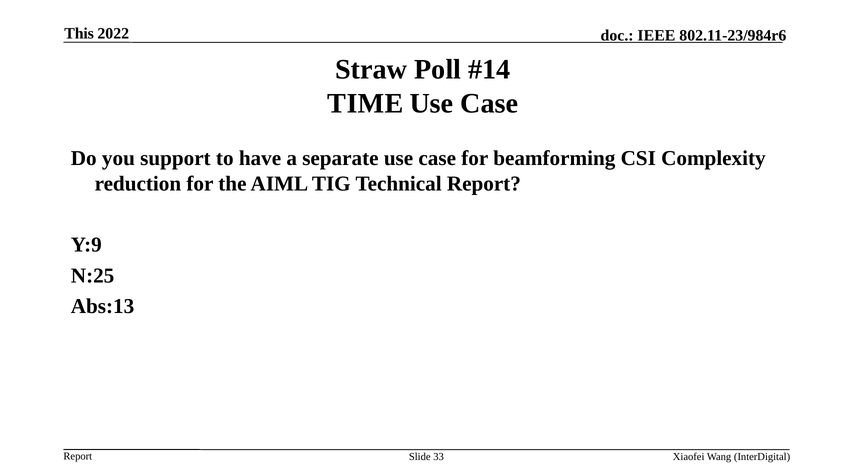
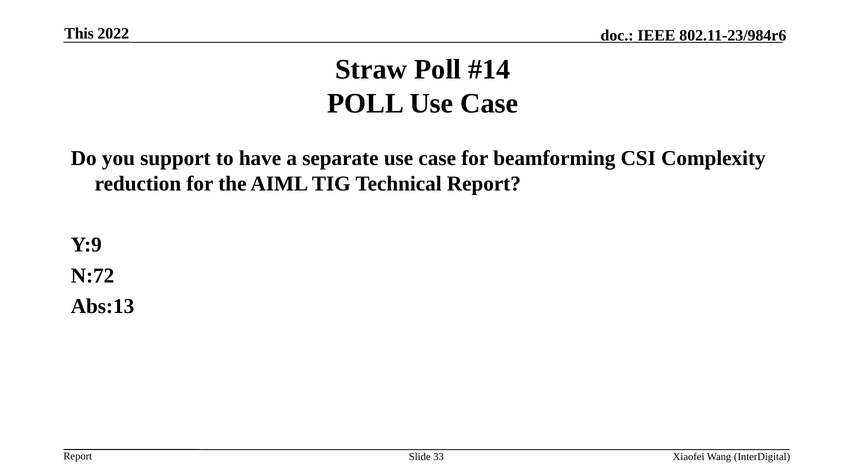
TIME: TIME -> POLL (366, 103)
N:25: N:25 -> N:72 (93, 276)
